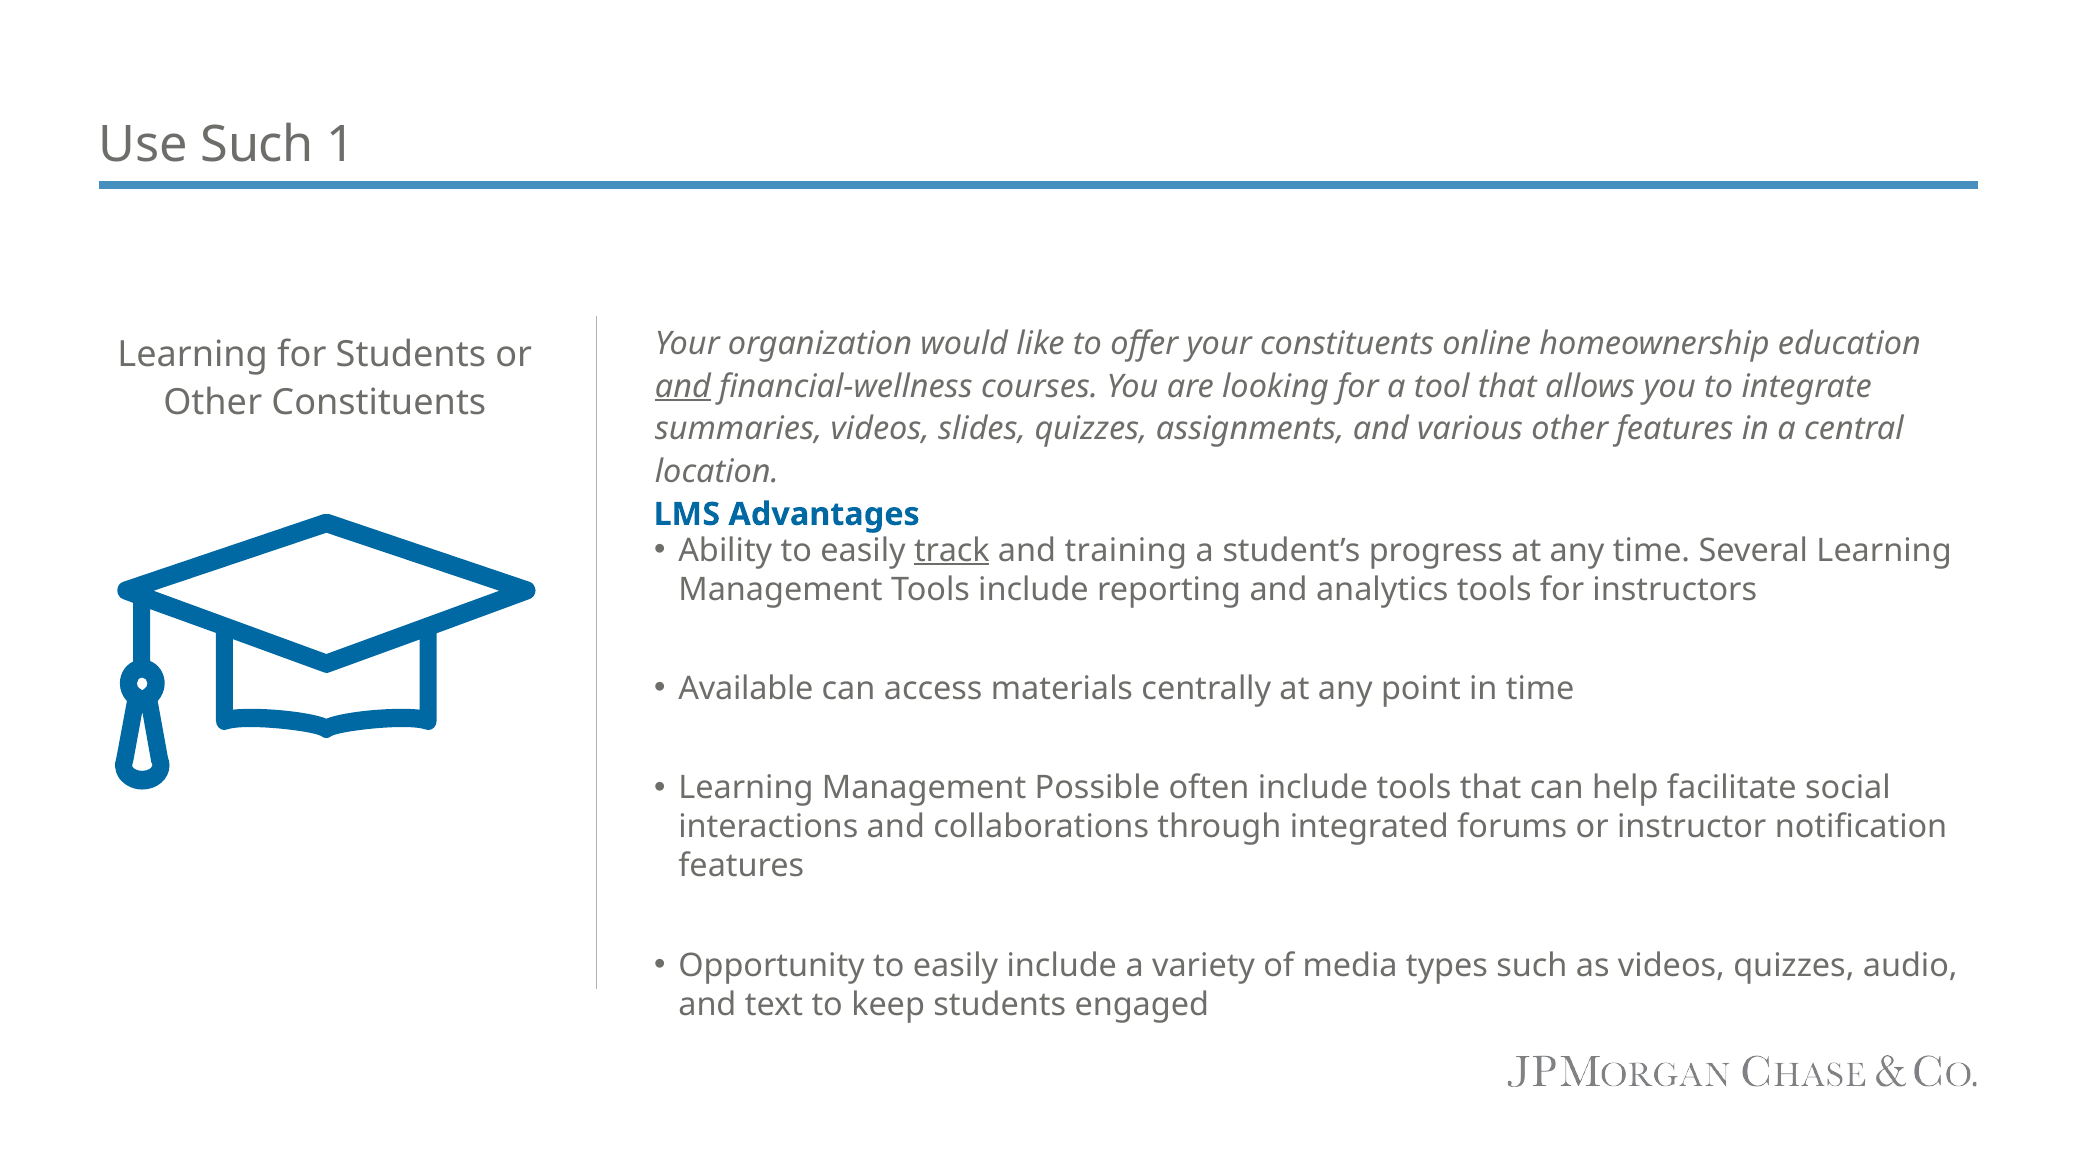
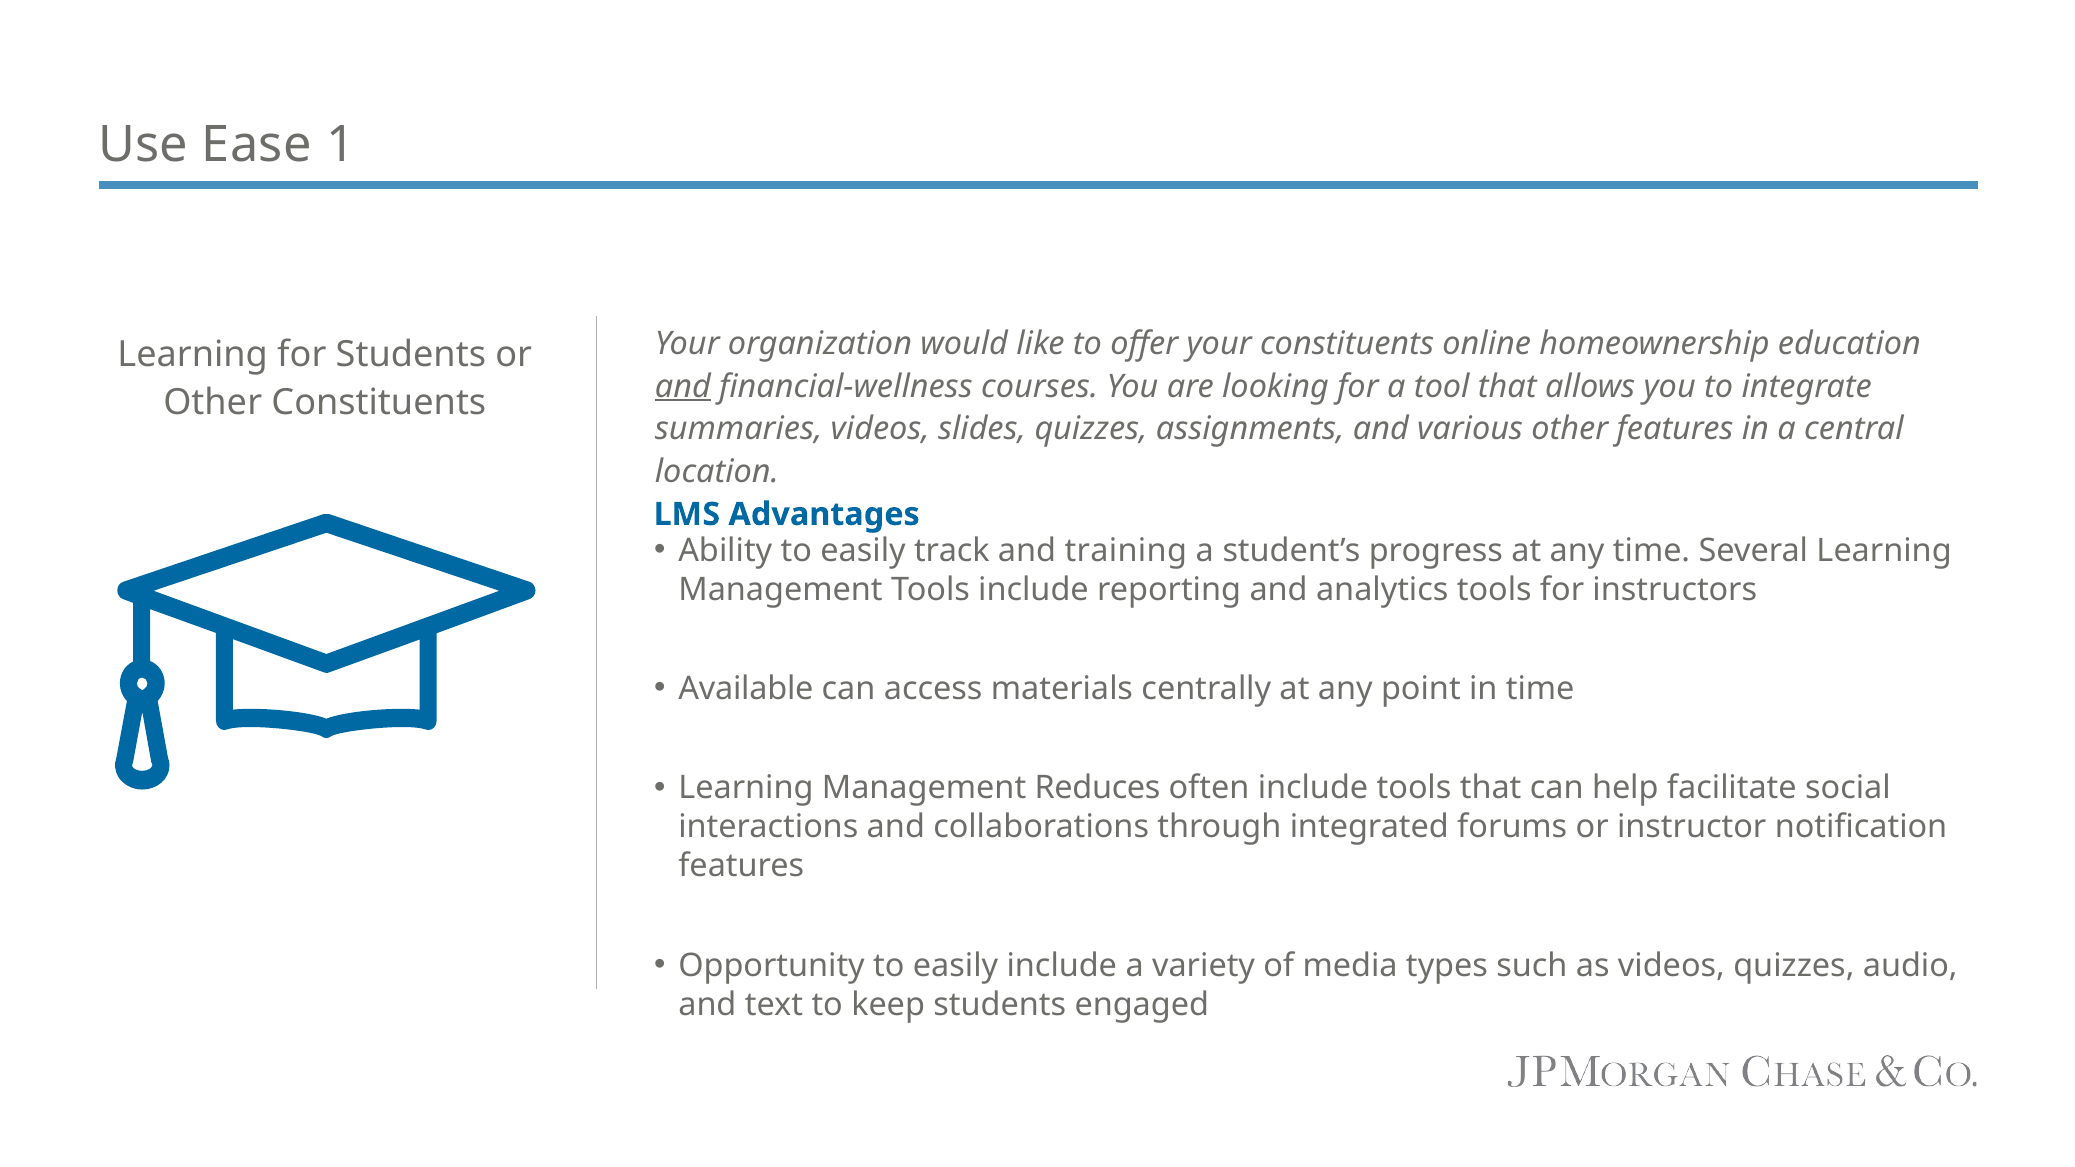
Use Such: Such -> Ease (257, 144)
track underline: present -> none (952, 551)
Possible: Possible -> Reduces (1098, 788)
